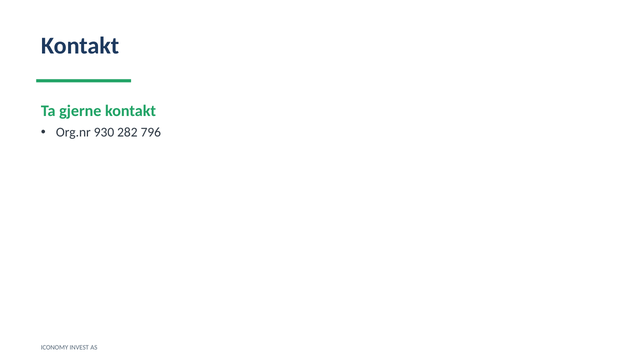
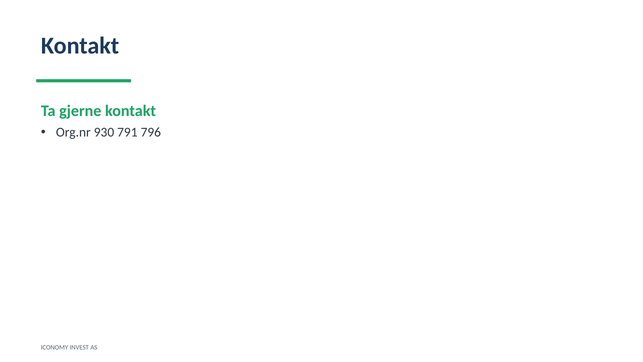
282: 282 -> 791 (127, 132)
